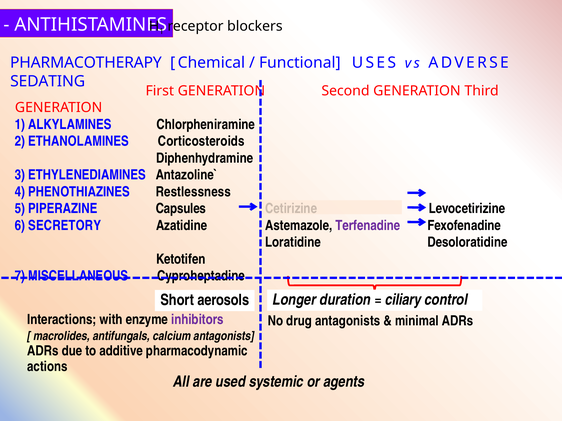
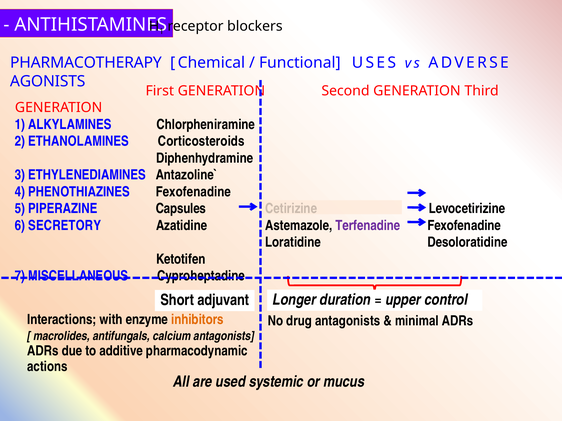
SEDATING: SEDATING -> AGONISTS (48, 81)
PHENOTHIAZINES Restlessness: Restlessness -> Fexofenadine (193, 192)
ciliary: ciliary -> upper (403, 300)
aerosols: aerosols -> adjuvant (223, 300)
inhibitors colour: purple -> orange (197, 320)
agents: agents -> mucus (344, 382)
